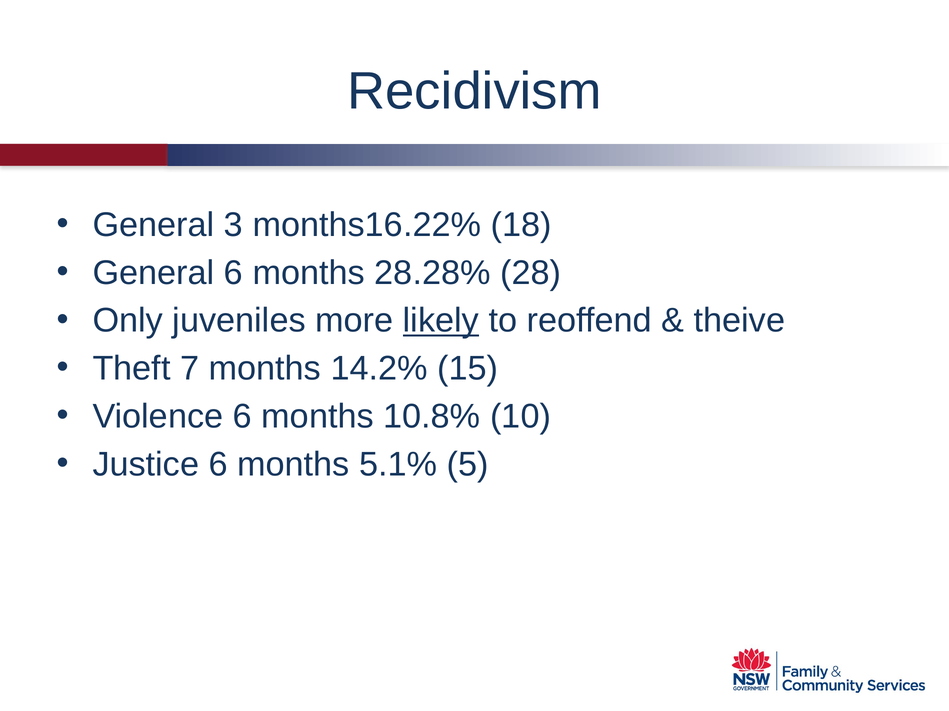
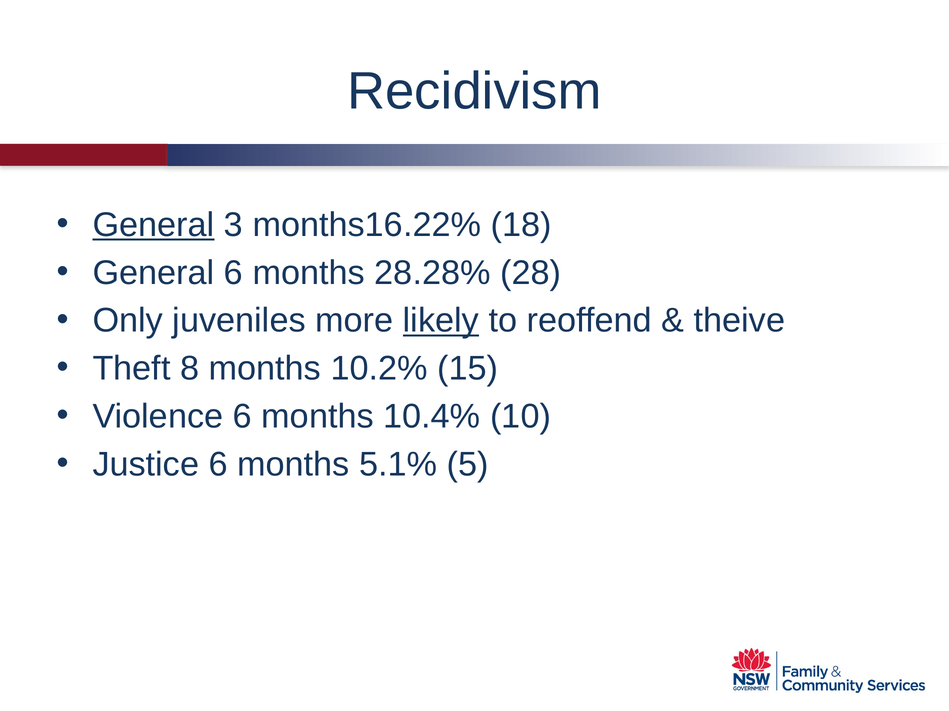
General underline: none -> present (153, 225)
7: 7 -> 8 (190, 369)
14.2%: 14.2% -> 10.2% (379, 369)
10.8%: 10.8% -> 10.4% (432, 417)
